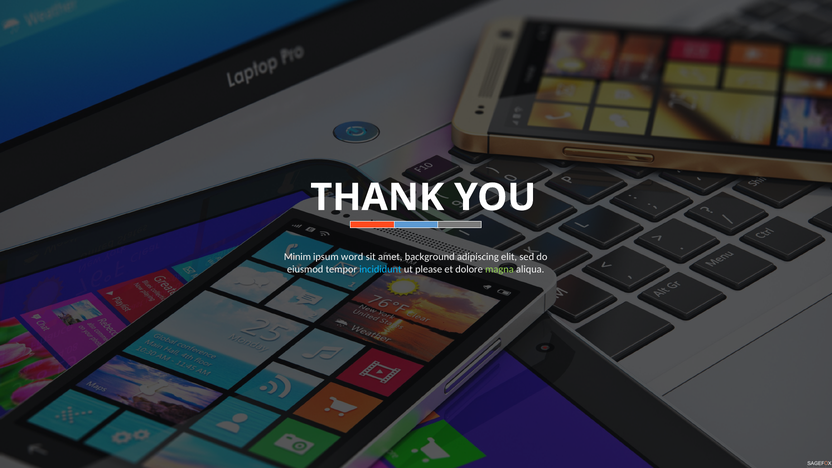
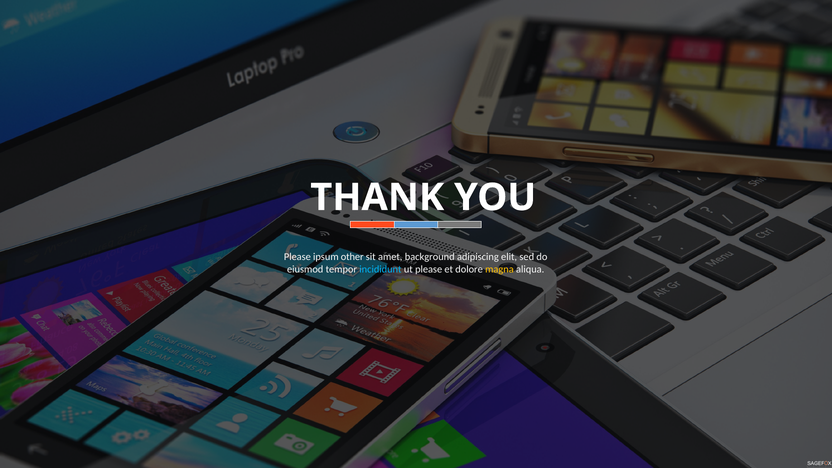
Minim: Minim -> Please (297, 257)
word: word -> other (352, 257)
magna colour: light green -> yellow (499, 269)
